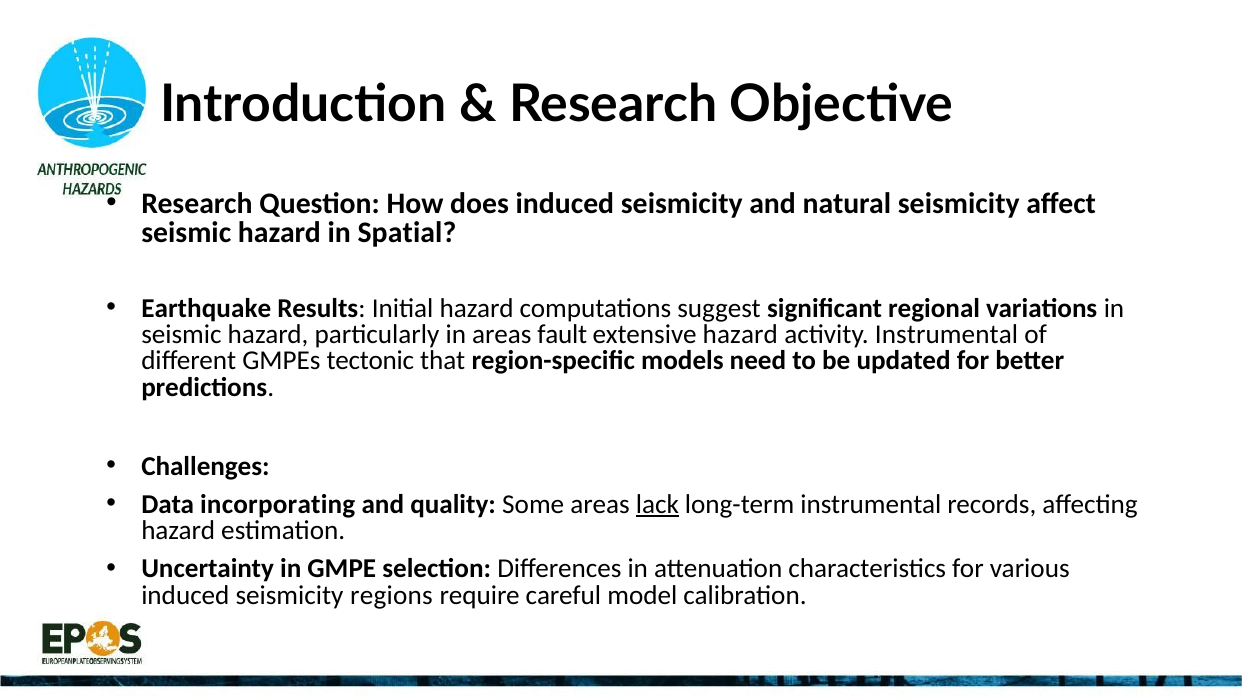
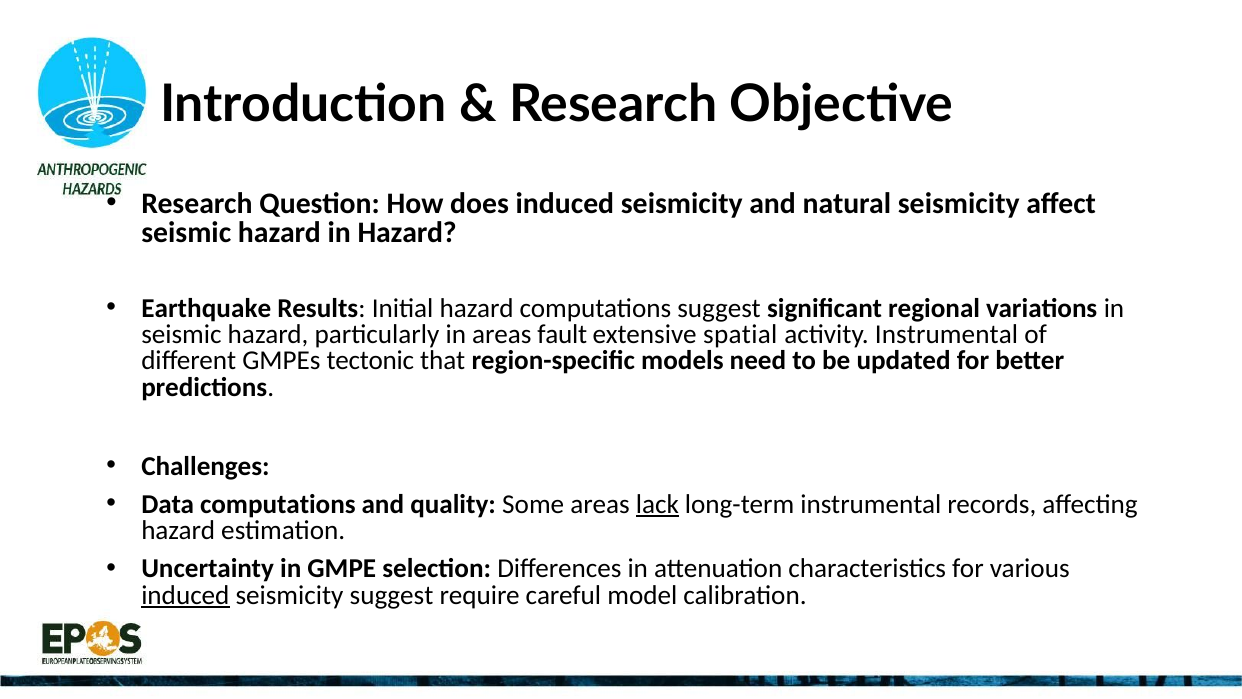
in Spatial: Spatial -> Hazard (407, 233)
extensive hazard: hazard -> spatial (740, 334)
Data incorporating: incorporating -> computations (278, 504)
induced underline: none -> present (185, 595)
seismicity regions: regions -> suggest (392, 595)
